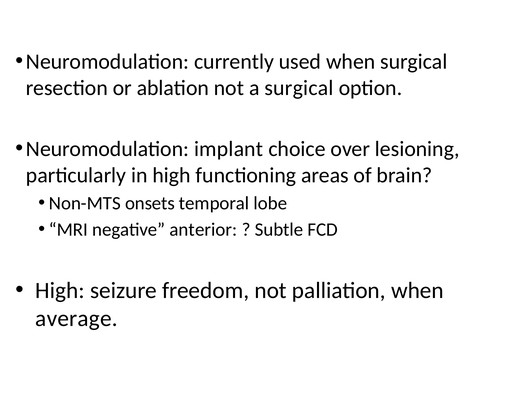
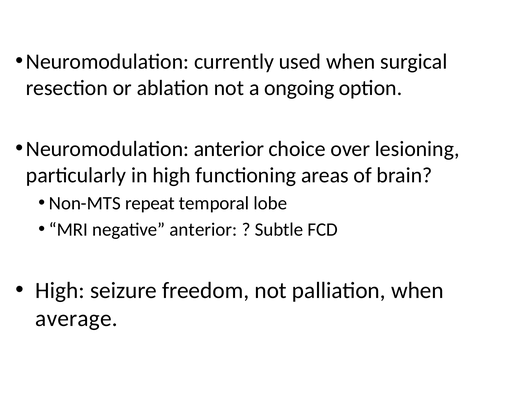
a surgical: surgical -> ongoing (299, 88)
Neuromodulation implant: implant -> anterior (229, 149)
onsets: onsets -> repeat (150, 203)
